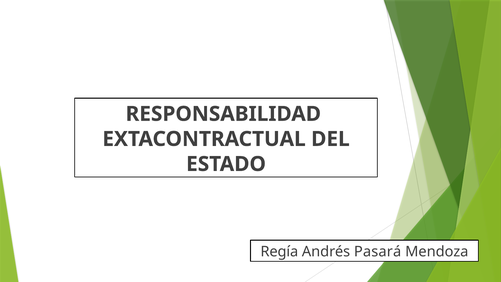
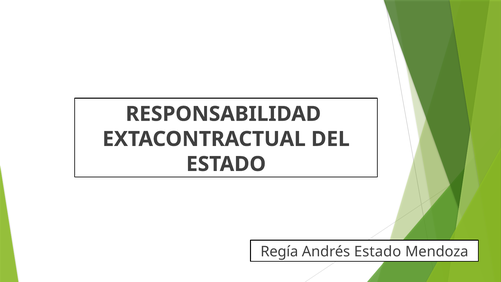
Andrés Pasará: Pasará -> Estado (378, 252)
